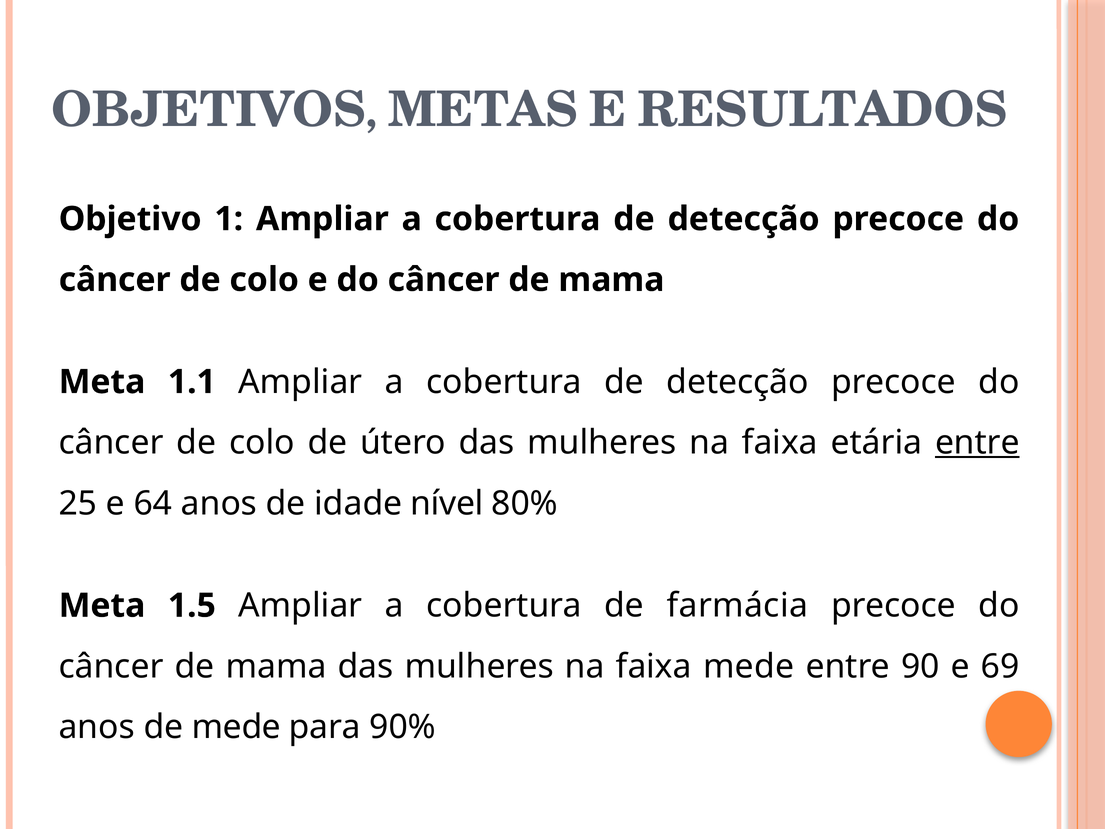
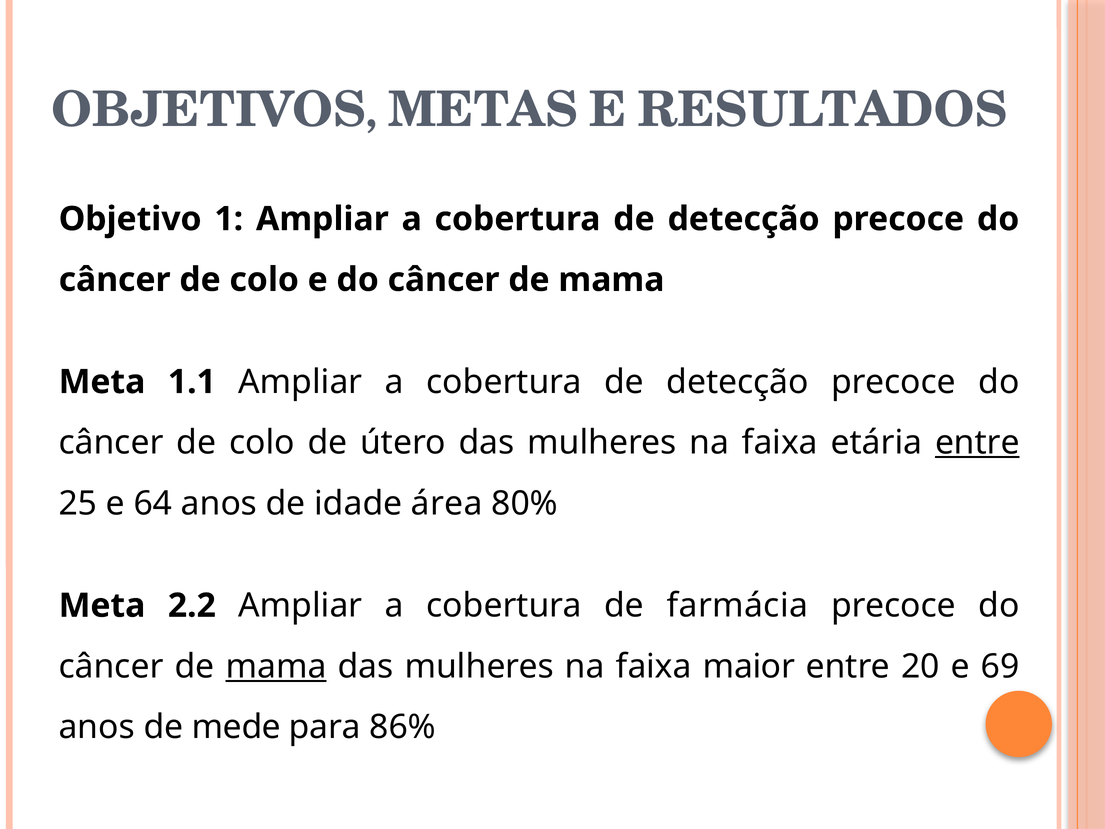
nível: nível -> área (447, 503)
1.5: 1.5 -> 2.2 (192, 605)
mama underline: none -> present (276, 666)
faixa mede: mede -> maior (749, 666)
90: 90 -> 20 (920, 666)
90%: 90% -> 86% (403, 727)
